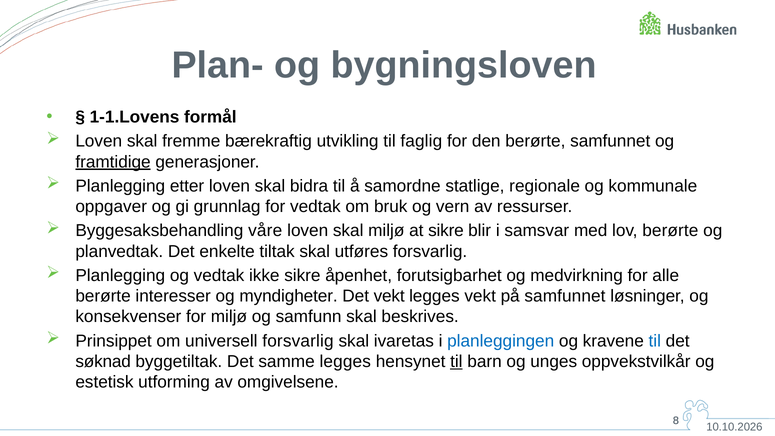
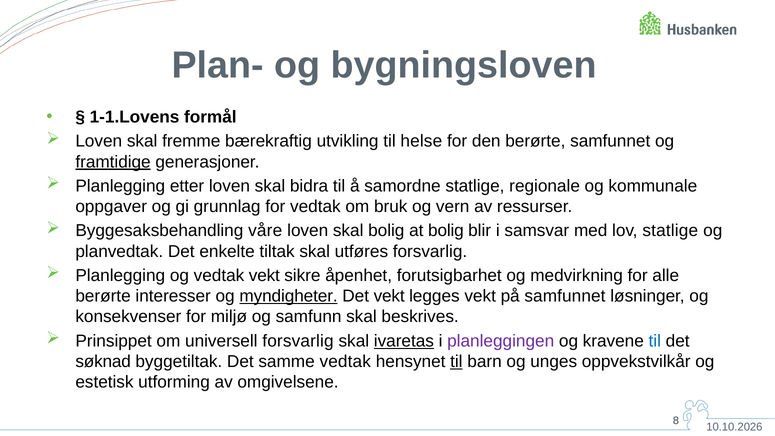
faglig: faglig -> helse (421, 141)
skal miljø: miljø -> bolig (386, 231)
at sikre: sikre -> bolig (446, 231)
lov berørte: berørte -> statlige (670, 231)
vedtak ikke: ikke -> vekt (264, 275)
myndigheter underline: none -> present (289, 296)
ivaretas underline: none -> present (404, 341)
planleggingen colour: blue -> purple (501, 341)
samme legges: legges -> vedtak (345, 362)
